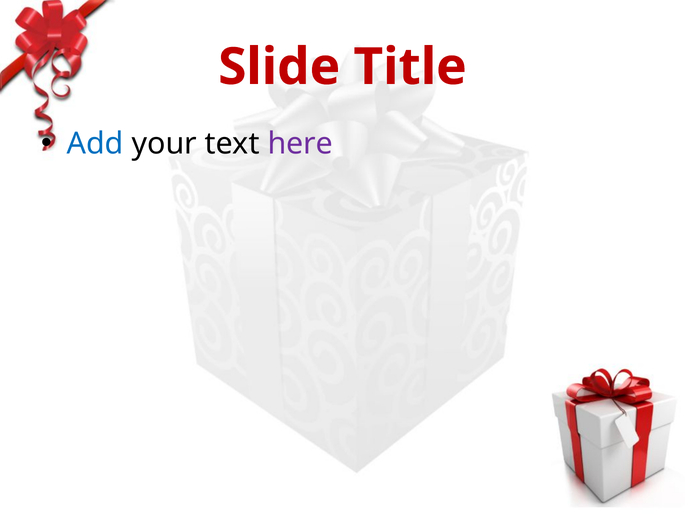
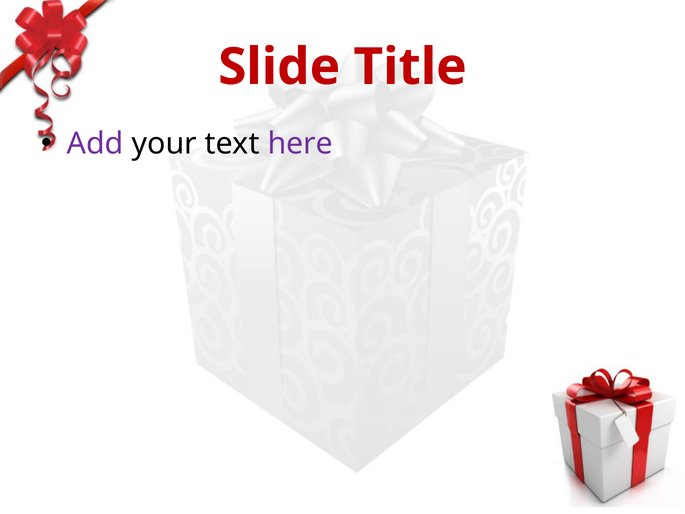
Add colour: blue -> purple (95, 144)
